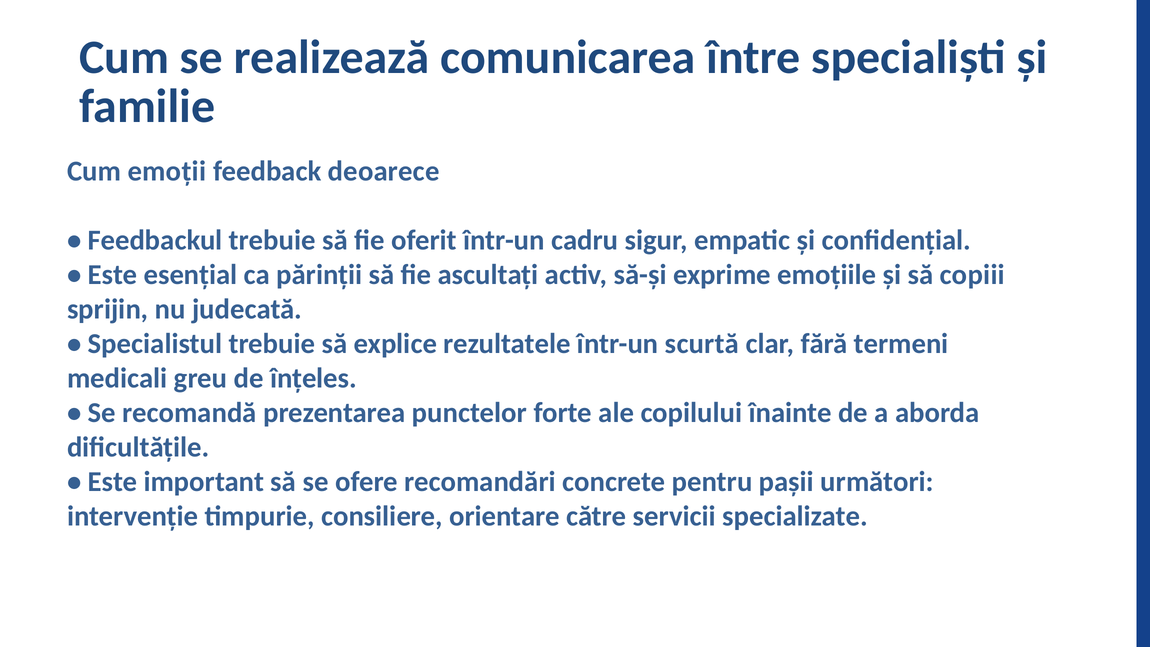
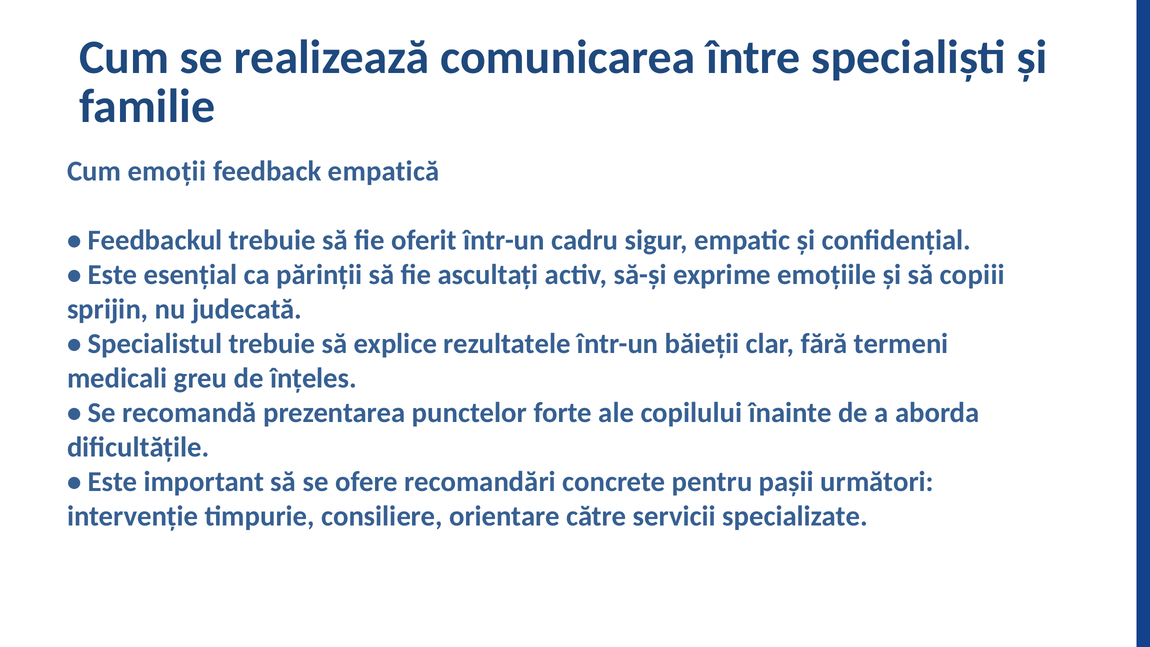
deoarece: deoarece -> empatică (384, 171)
scurtă: scurtă -> băieții (702, 343)
